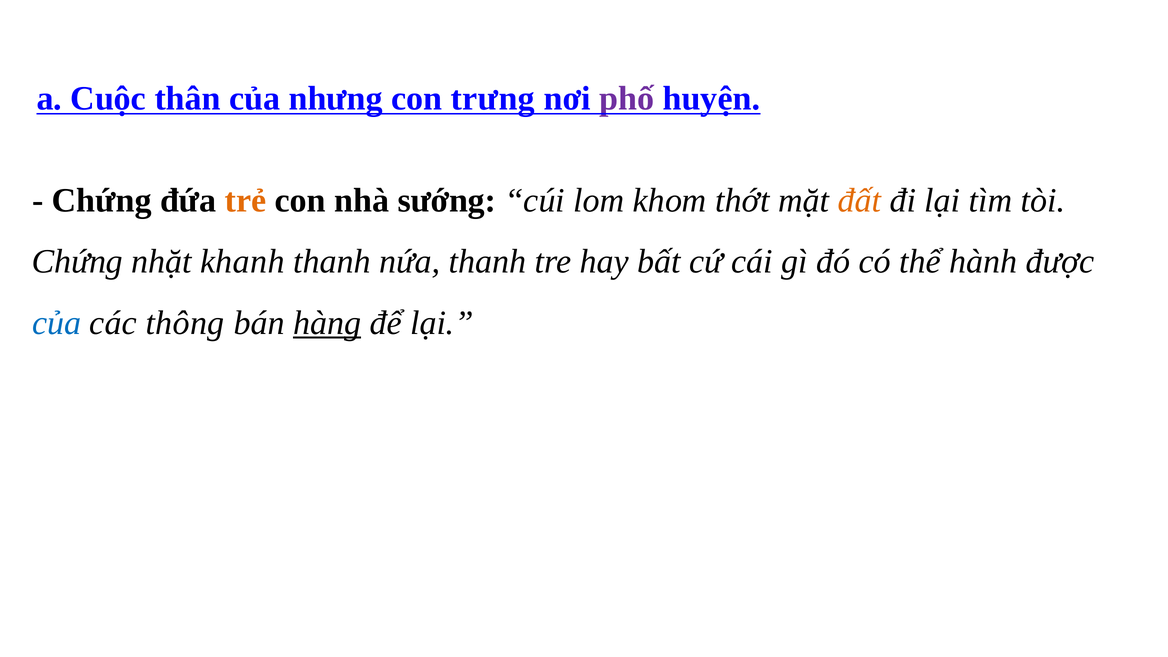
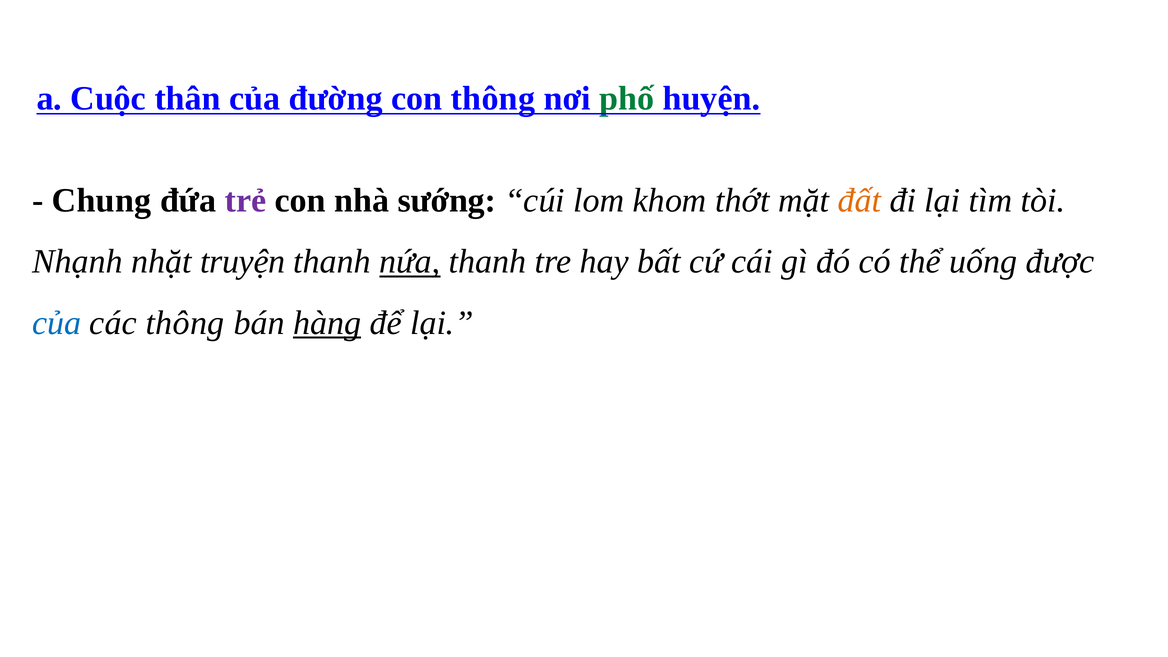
nhưng: nhưng -> đường (336, 99)
con trưng: trưng -> thông (493, 99)
phố colour: purple -> green (627, 99)
Chứng: Chứng -> Chung (102, 200)
trẻ colour: orange -> purple (246, 200)
Chứng: Chứng -> Nhạnh (77, 262)
khanh: khanh -> truyện (243, 262)
nứa underline: none -> present (410, 262)
hành: hành -> uống (983, 262)
